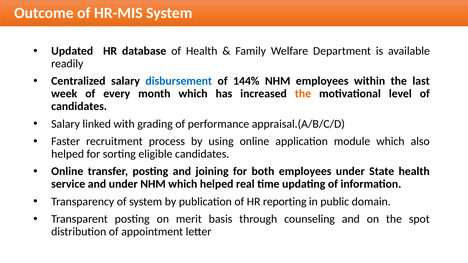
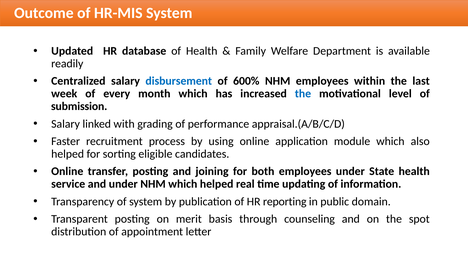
144%: 144% -> 600% (246, 81)
the colour: orange -> blue (303, 94)
candidates: candidates -> submission (79, 106)
